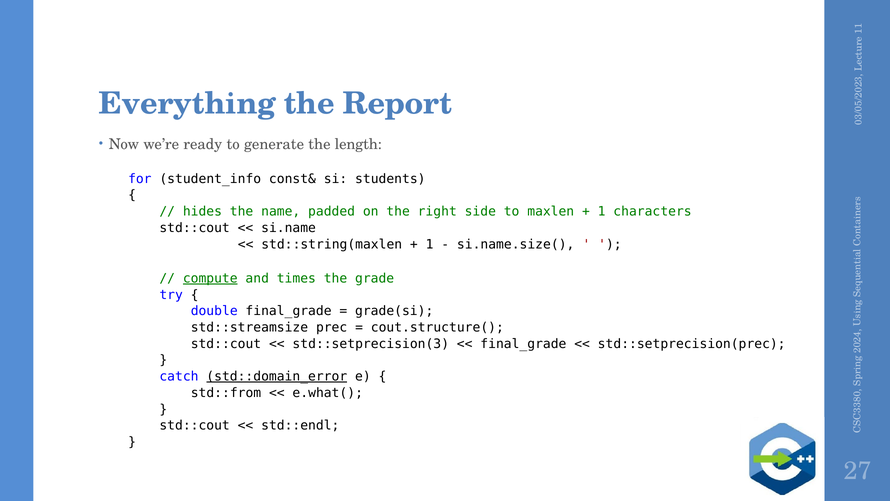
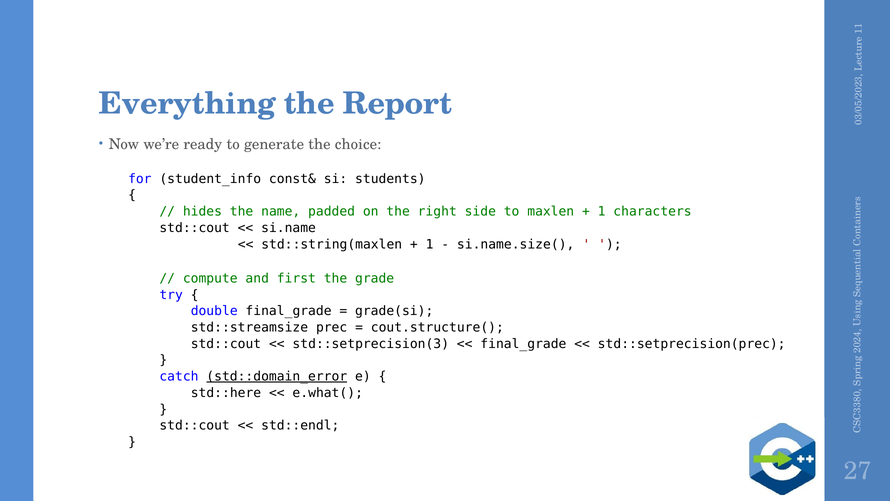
length: length -> choice (358, 144)
compute underline: present -> none (210, 278)
times: times -> first (296, 278)
std::from: std::from -> std::here (226, 393)
